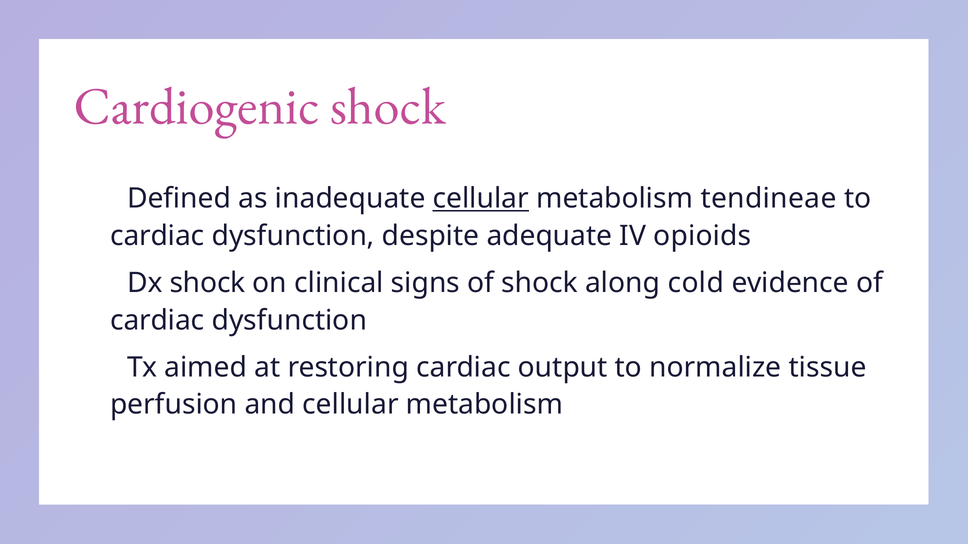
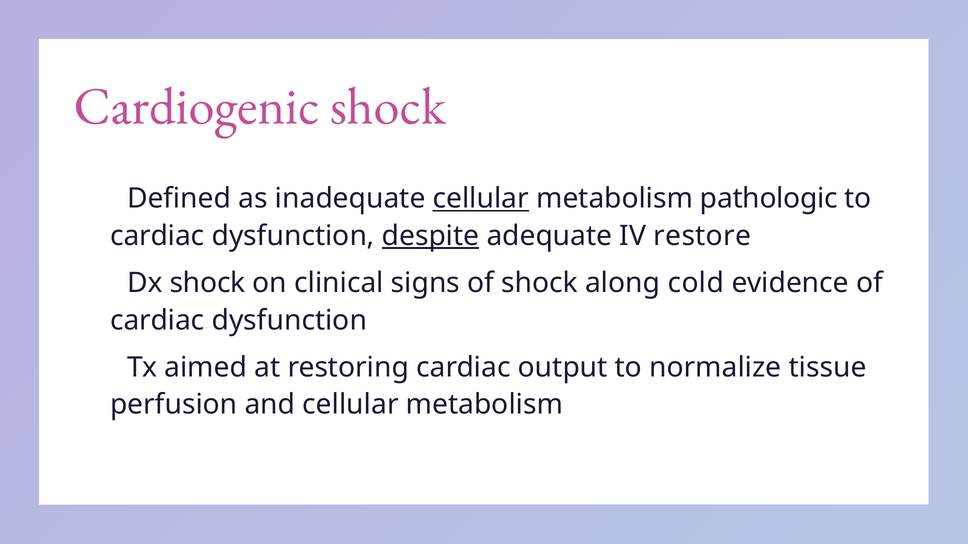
tendineae: tendineae -> pathologic (769, 199)
despite underline: none -> present (431, 236)
opioids: opioids -> restore (702, 236)
